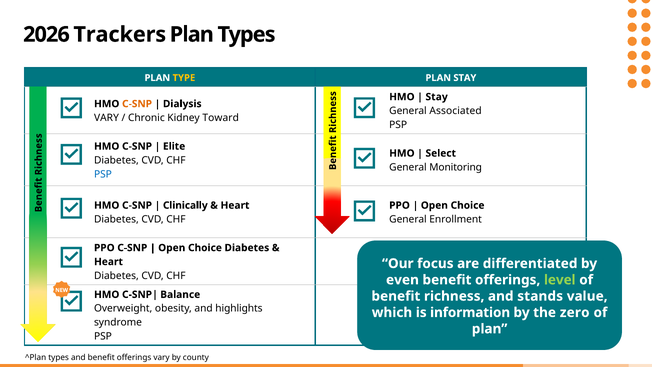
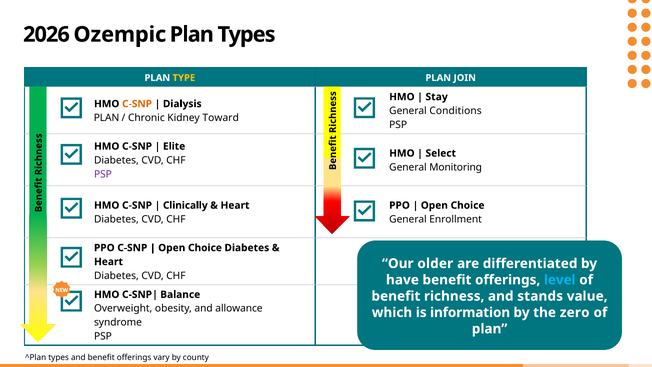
Trackers: Trackers -> Ozempic (120, 35)
PLAN STAY: STAY -> JOIN (465, 78)
Associated: Associated -> Conditions (456, 111)
VARY: VARY -> PLAN (107, 118)
PSP colour: blue -> purple (103, 174)
focus: focus -> older (435, 263)
even: even -> have (402, 280)
level colour: light green -> light blue (560, 280)
highlights: highlights -> allowance (239, 308)
